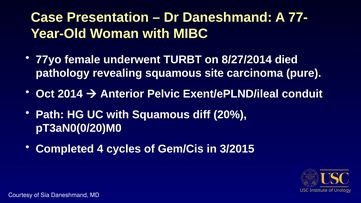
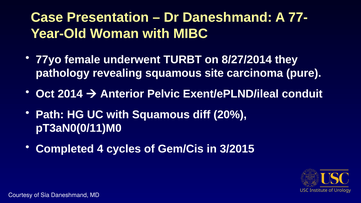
died: died -> they (286, 60)
pT3aN0(0/20)M0: pT3aN0(0/20)M0 -> pT3aN0(0/11)M0 (79, 128)
